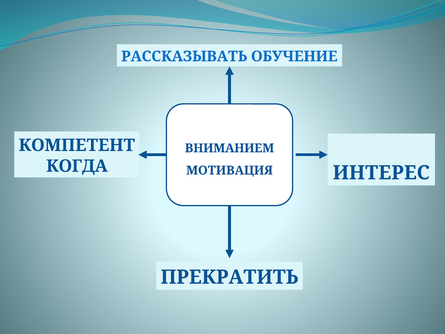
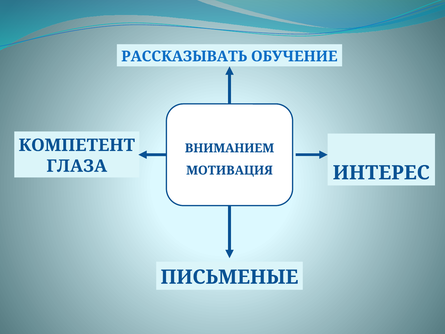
КОГДА: КОГДА -> ГЛАЗА (77, 166)
ПРЕКРАТИТЬ: ПРЕКРАТИТЬ -> ПИСЬМЕНЫЕ (229, 277)
